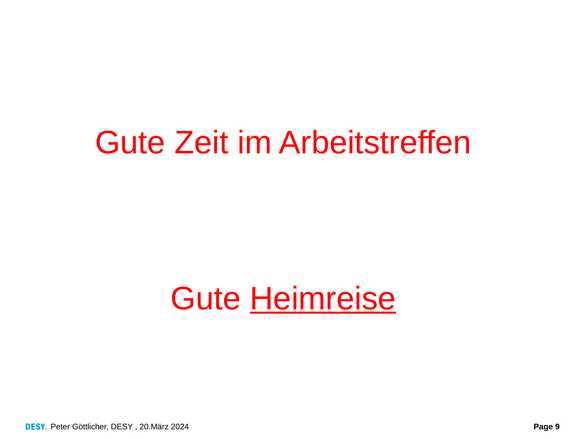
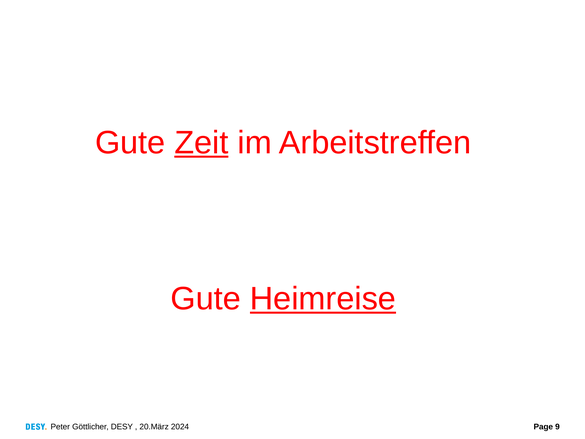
Zeit underline: none -> present (201, 143)
